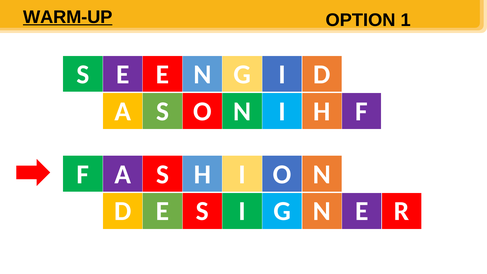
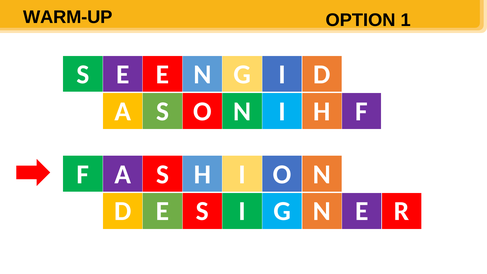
WARM-UP underline: present -> none (68, 17)
